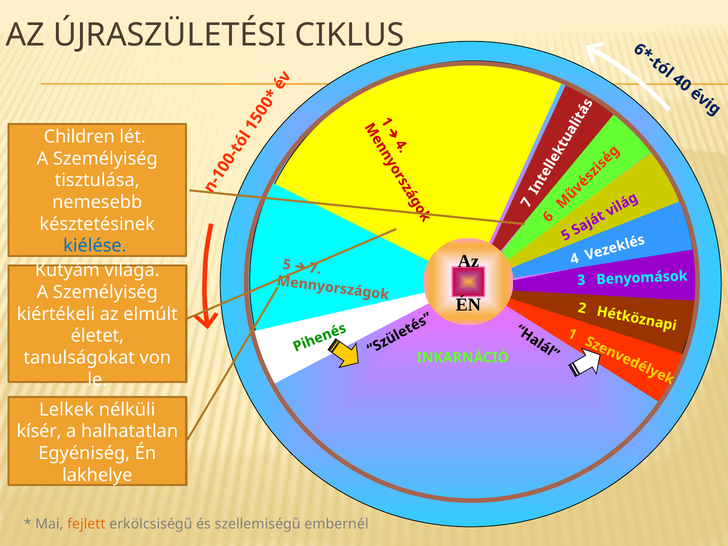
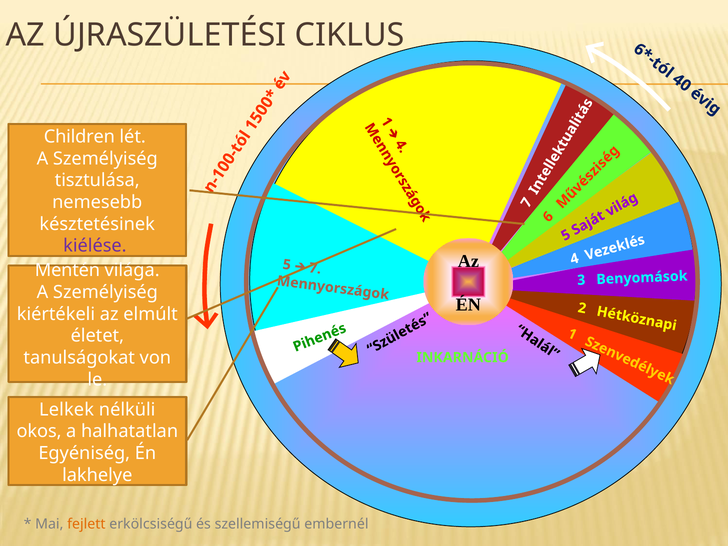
kiélése colour: blue -> purple (95, 246)
Kutyám: Kutyám -> Mentén (67, 270)
kísér: kísér -> okos (39, 431)
